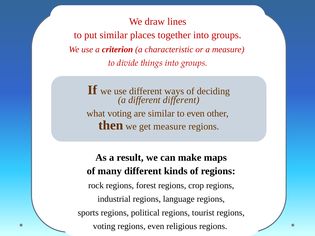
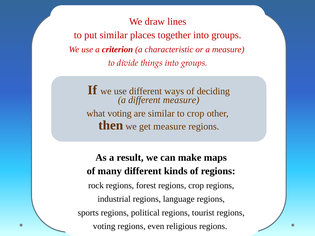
different different: different -> measure (181, 100)
to even: even -> crop (196, 114)
